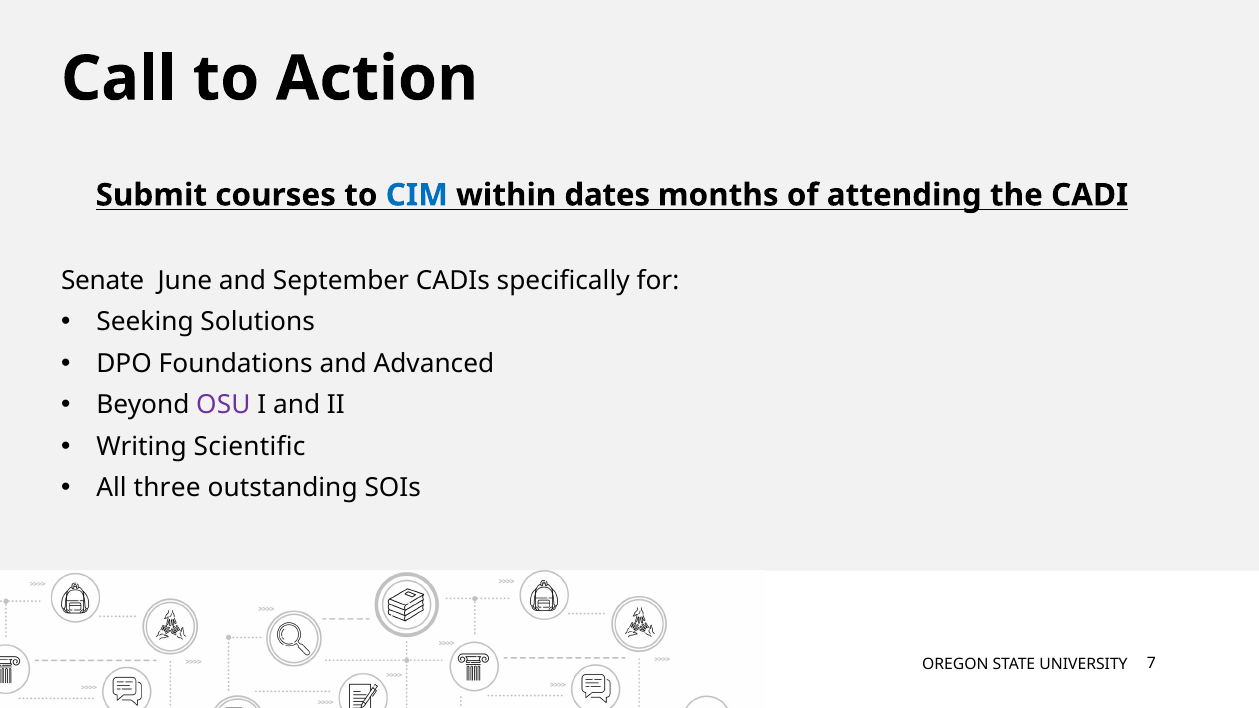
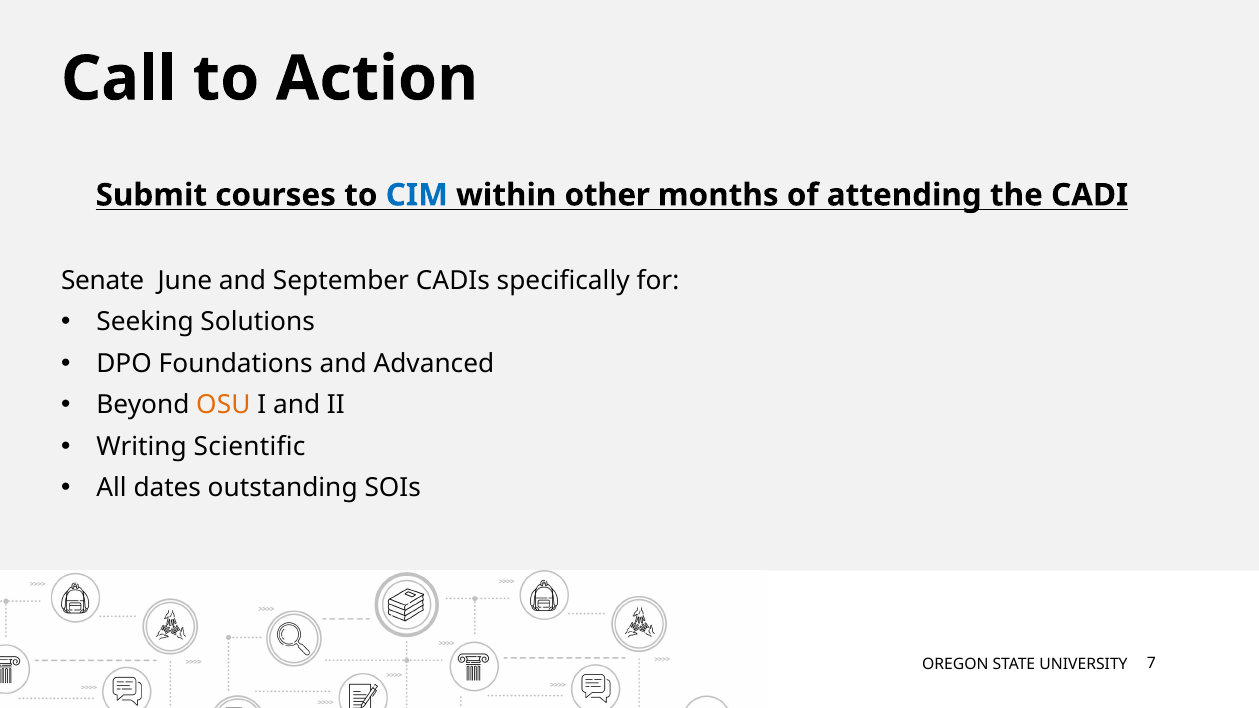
dates: dates -> other (607, 195)
OSU colour: purple -> orange (223, 405)
three: three -> dates (167, 488)
